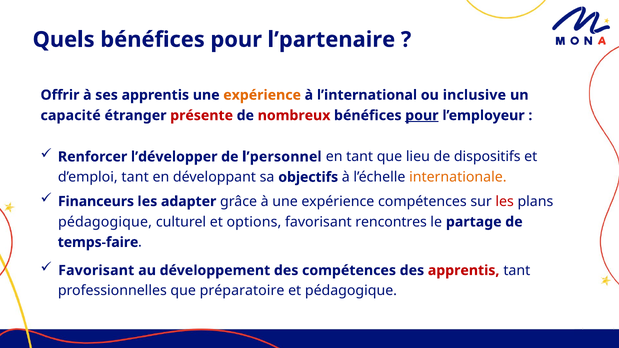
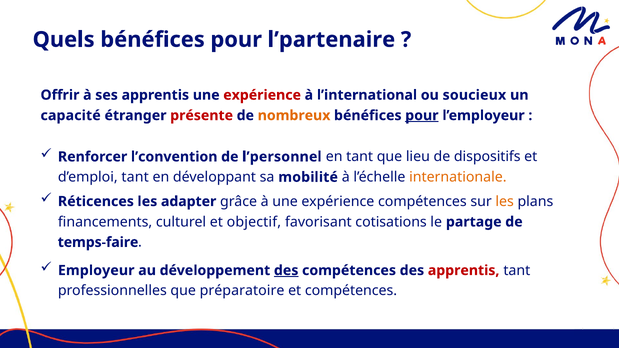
expérience colour: orange -> red (262, 95)
inclusive: inclusive -> soucieux (474, 95)
nombreux colour: red -> orange (294, 116)
l’développer: l’développer -> l’convention (174, 157)
objectifs: objectifs -> mobilité (308, 177)
Financeurs: Financeurs -> Réticences (96, 202)
les colour: red -> orange (505, 202)
pédagogique: pédagogique -> financements (105, 222)
options: options -> objectif (254, 222)
rencontres: rencontres -> cotisations (391, 222)
Favorisant: Favorisant -> Employeur (96, 271)
des underline: none -> present (286, 271)
et pédagogique: pédagogique -> compétences (351, 291)
